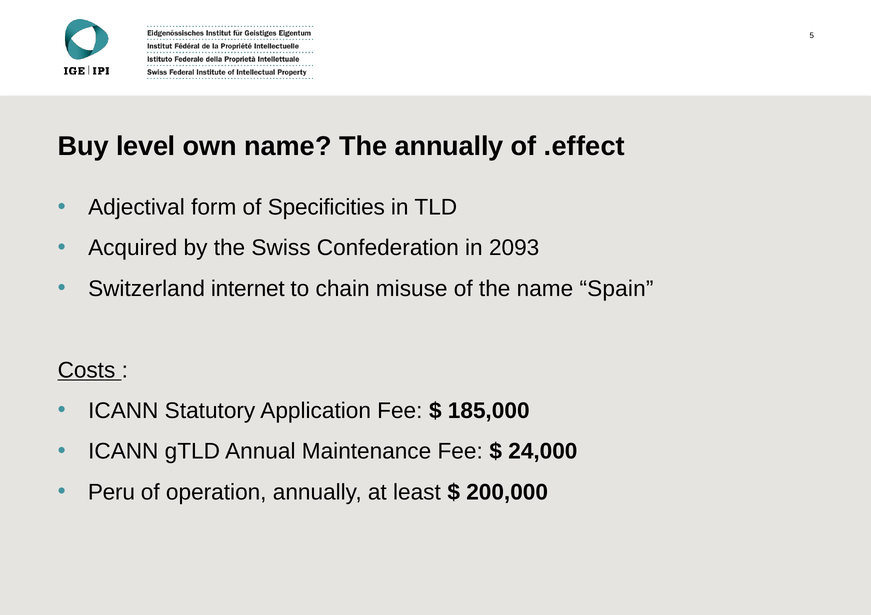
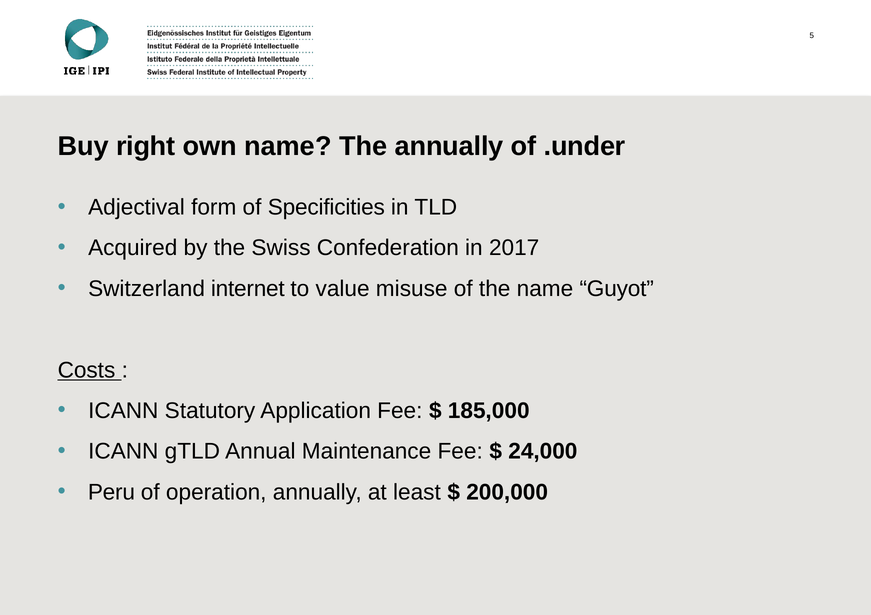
level: level -> right (146, 146)
.effect: .effect -> .under (585, 146)
2093: 2093 -> 2017 (514, 248)
chain: chain -> value (343, 289)
Spain: Spain -> Guyot (617, 289)
